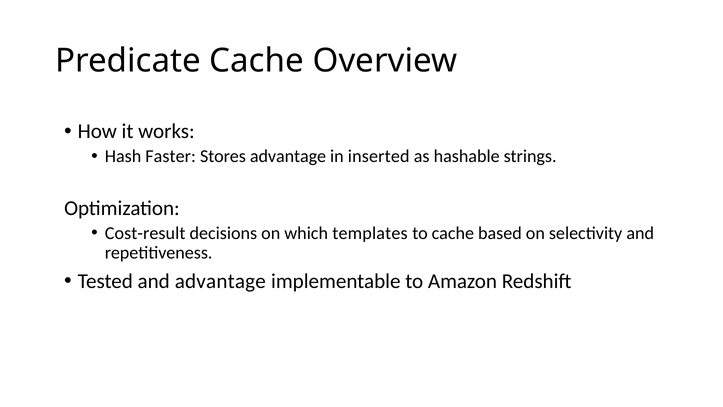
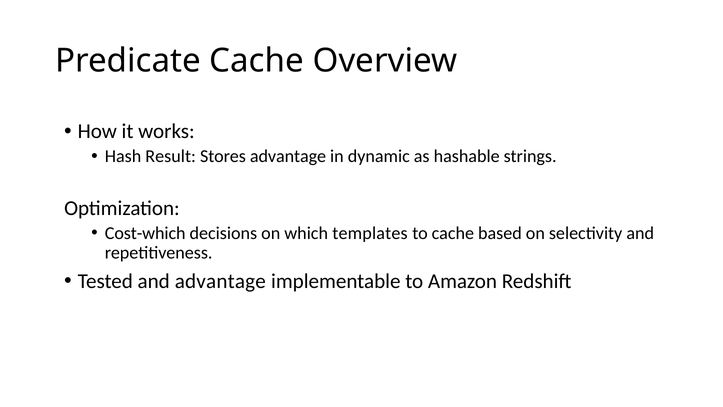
Faster: Faster -> Result (171, 156)
inserted: inserted -> dynamic (379, 156)
Cost-result: Cost-result -> Cost-which (145, 233)
